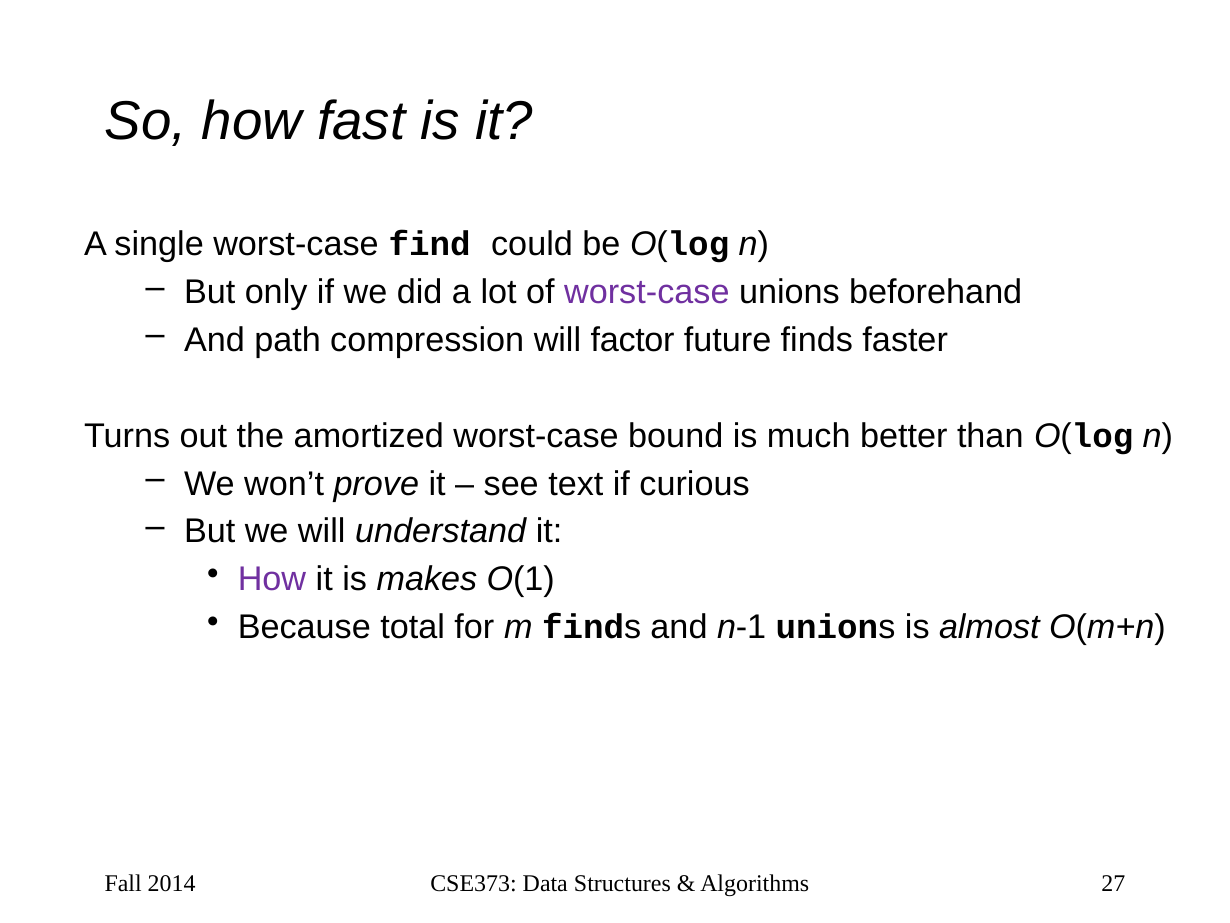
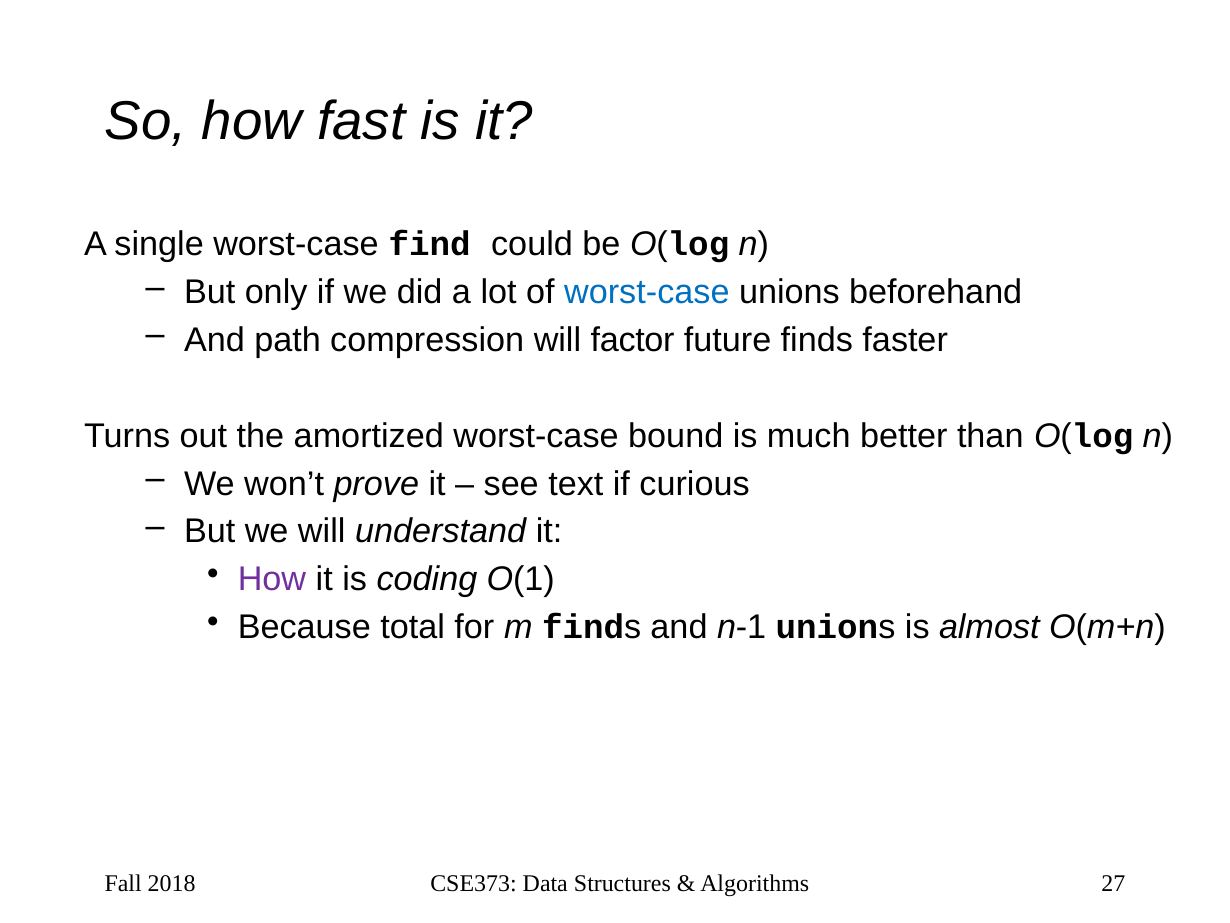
worst-case colour: purple -> blue (647, 292)
makes: makes -> coding (427, 579)
2014: 2014 -> 2018 (172, 883)
